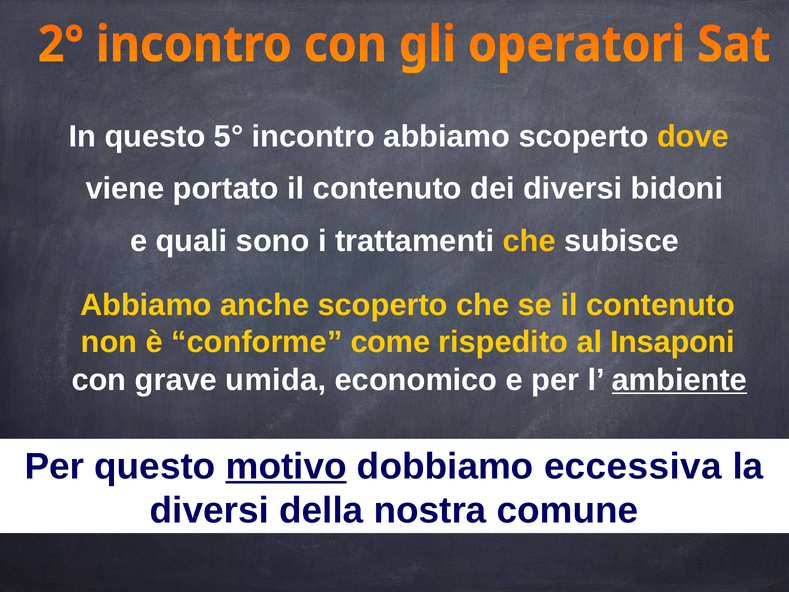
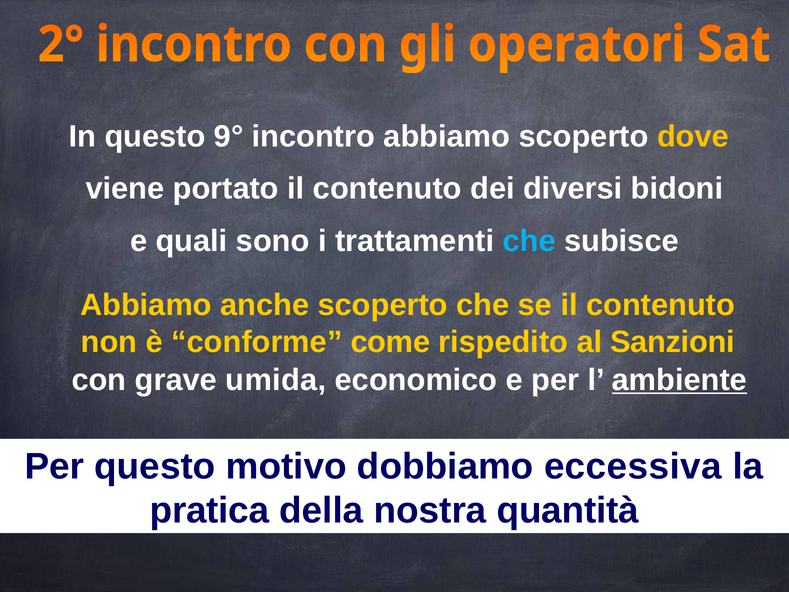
5°: 5° -> 9° (229, 137)
che colour: yellow -> light blue (529, 241)
Insaponi: Insaponi -> Sanzioni (672, 342)
motivo underline: present -> none (286, 466)
diversi: diversi -> pratica (210, 510)
comune: comune -> quantità (568, 510)
